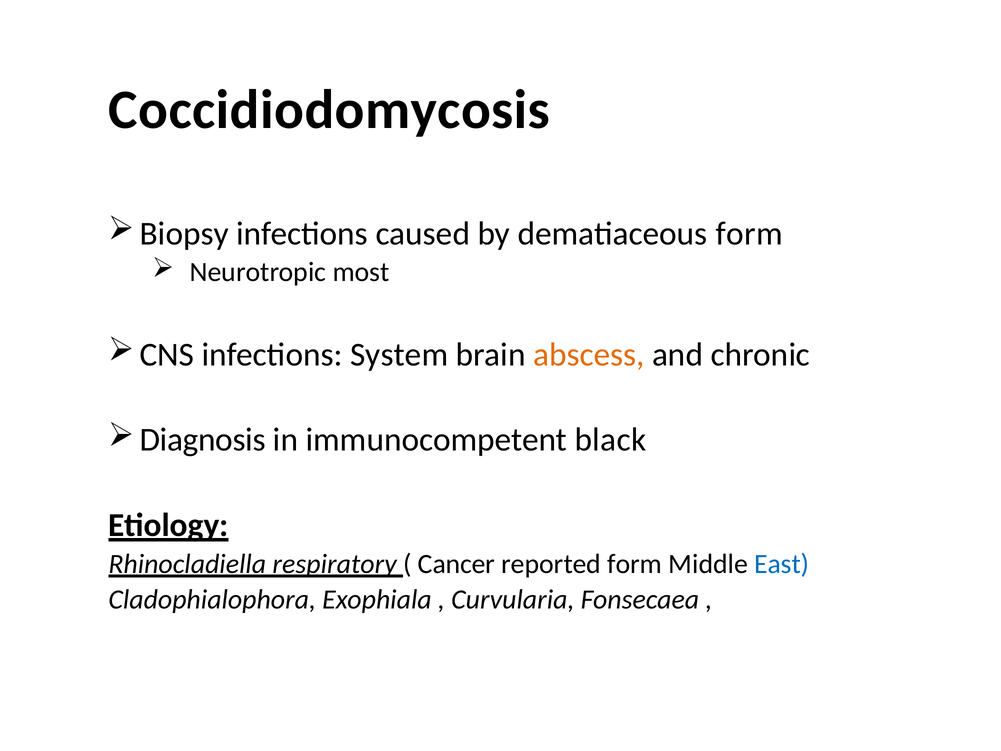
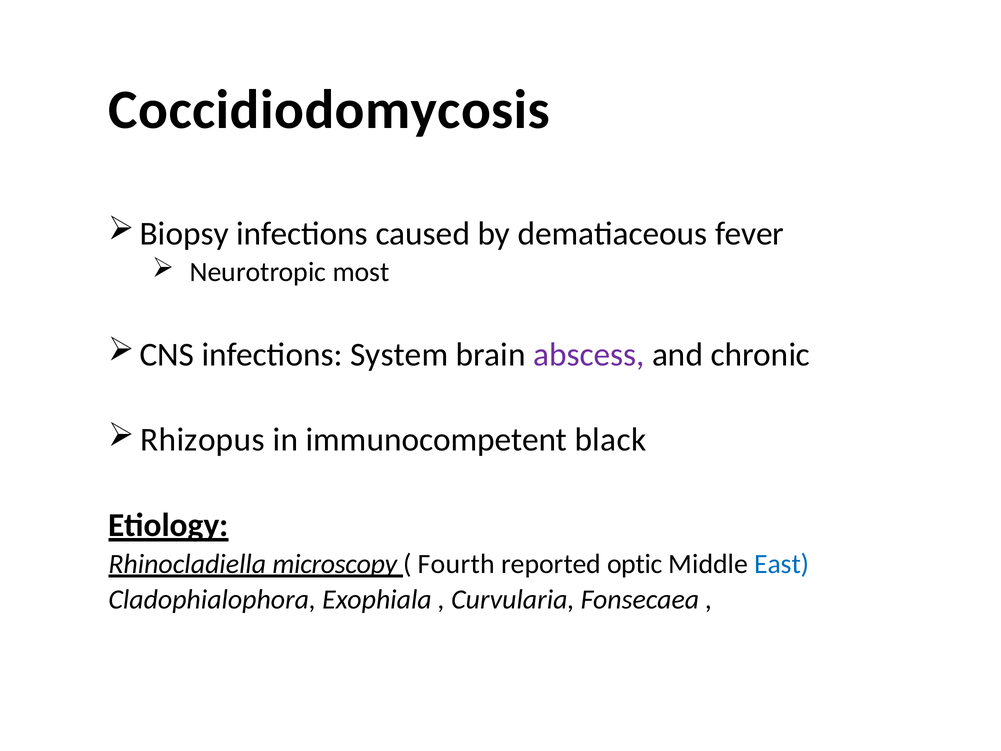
dematiaceous form: form -> fever (750, 234)
abscess colour: orange -> purple (589, 354)
Diagnosis: Diagnosis -> Rhizopus (202, 440)
respiratory: respiratory -> microscopy (335, 564)
Cancer: Cancer -> Fourth (456, 564)
reported form: form -> optic (635, 564)
